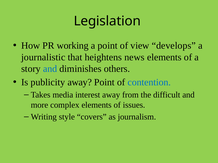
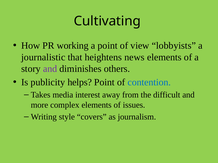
Legislation: Legislation -> Cultivating (107, 21)
develops: develops -> lobbyists (174, 46)
and colour: blue -> purple (50, 69)
publicity away: away -> helps (80, 83)
